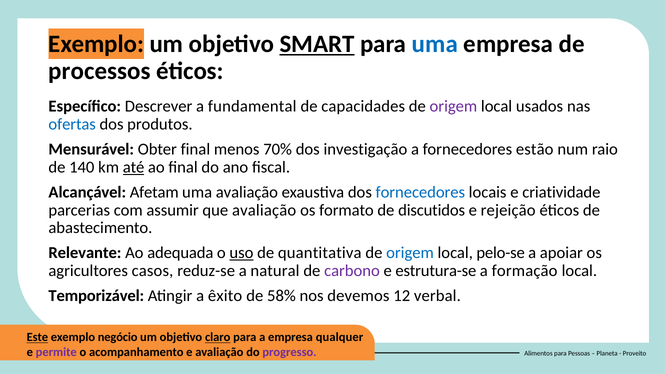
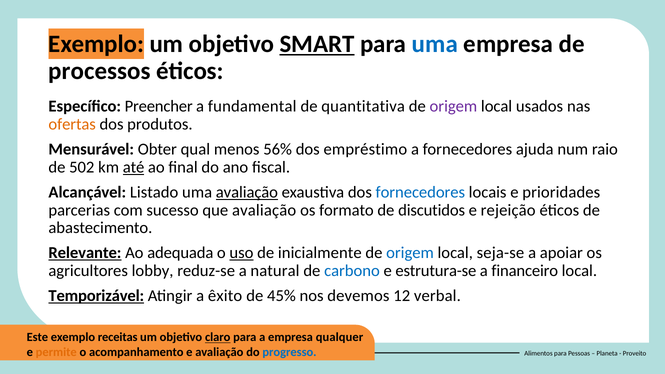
Descrever: Descrever -> Preencher (159, 106)
capacidades: capacidades -> quantitativa (363, 106)
ofertas colour: blue -> orange (72, 124)
Obter final: final -> qual (195, 149)
70%: 70% -> 56% (278, 149)
investigação: investigação -> empréstimo (365, 149)
estão: estão -> ajuda (535, 149)
140: 140 -> 502 (82, 167)
Afetam: Afetam -> Listado (154, 192)
avaliação underline: none -> present (247, 192)
criatividade: criatividade -> prioridades (561, 192)
assumir: assumir -> sucesso (173, 210)
Relevante underline: none -> present (85, 253)
quantitativa: quantitativa -> inicialmente (320, 253)
pelo-se: pelo-se -> seja-se (500, 253)
casos: casos -> lobby (153, 271)
carbono colour: purple -> blue (352, 271)
formação: formação -> financeiro (525, 271)
Temporizável underline: none -> present (96, 296)
58%: 58% -> 45% (281, 296)
Este underline: present -> none (37, 337)
negócio: negócio -> receitas (118, 337)
permite colour: purple -> orange (56, 352)
progresso colour: purple -> blue (289, 352)
